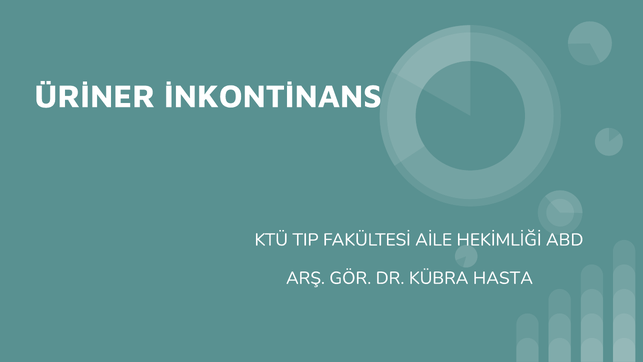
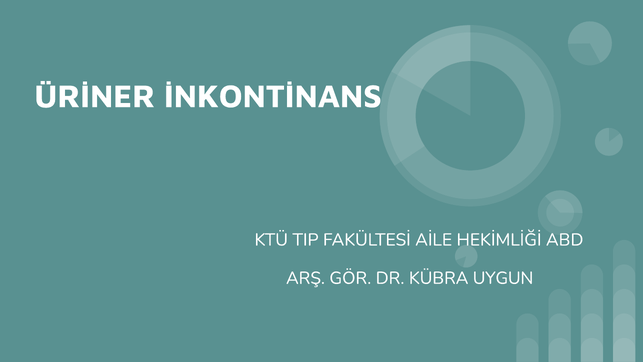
HASTA: HASTA -> UYGUN (503, 278)
